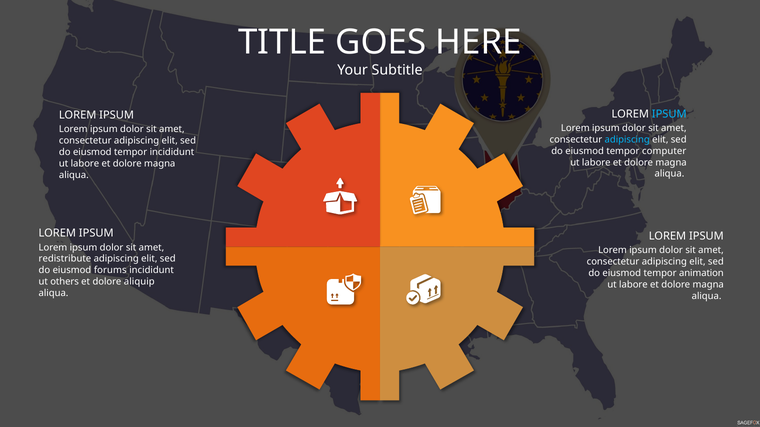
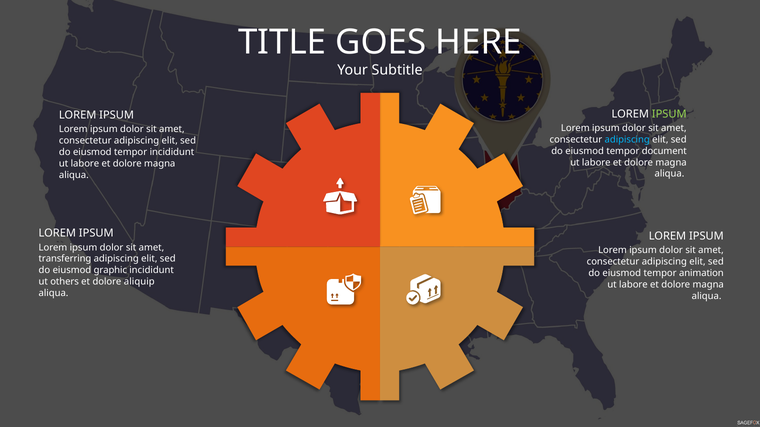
IPSUM colour: light blue -> light green (669, 114)
computer: computer -> document (664, 151)
redistribute: redistribute -> transferring (65, 259)
forums: forums -> graphic (110, 270)
